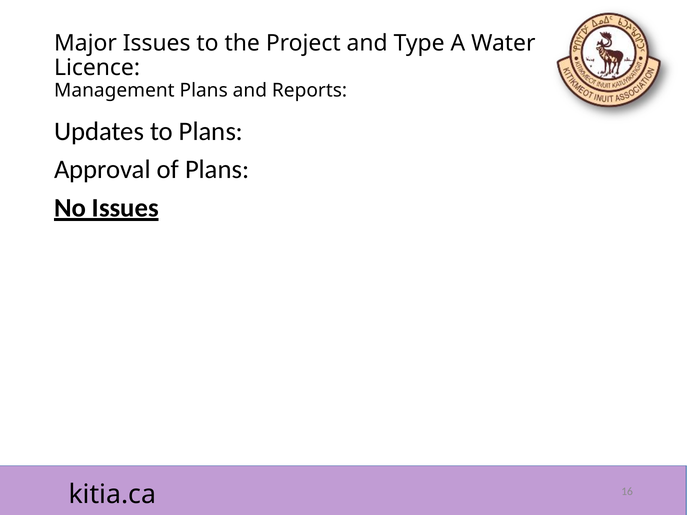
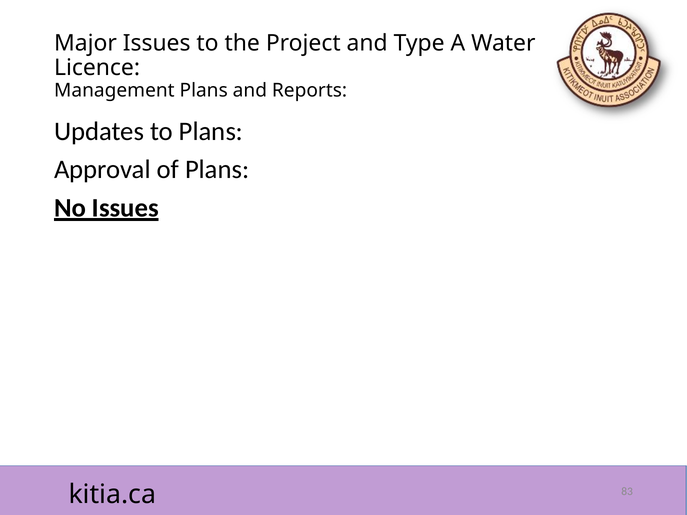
16: 16 -> 83 (627, 492)
